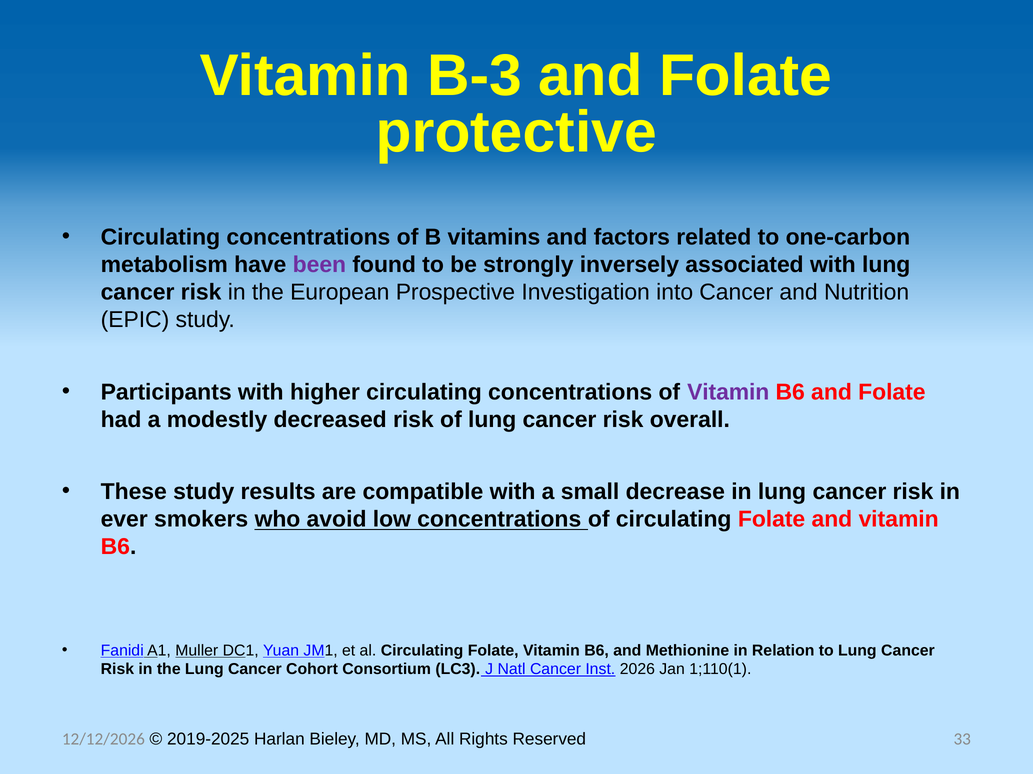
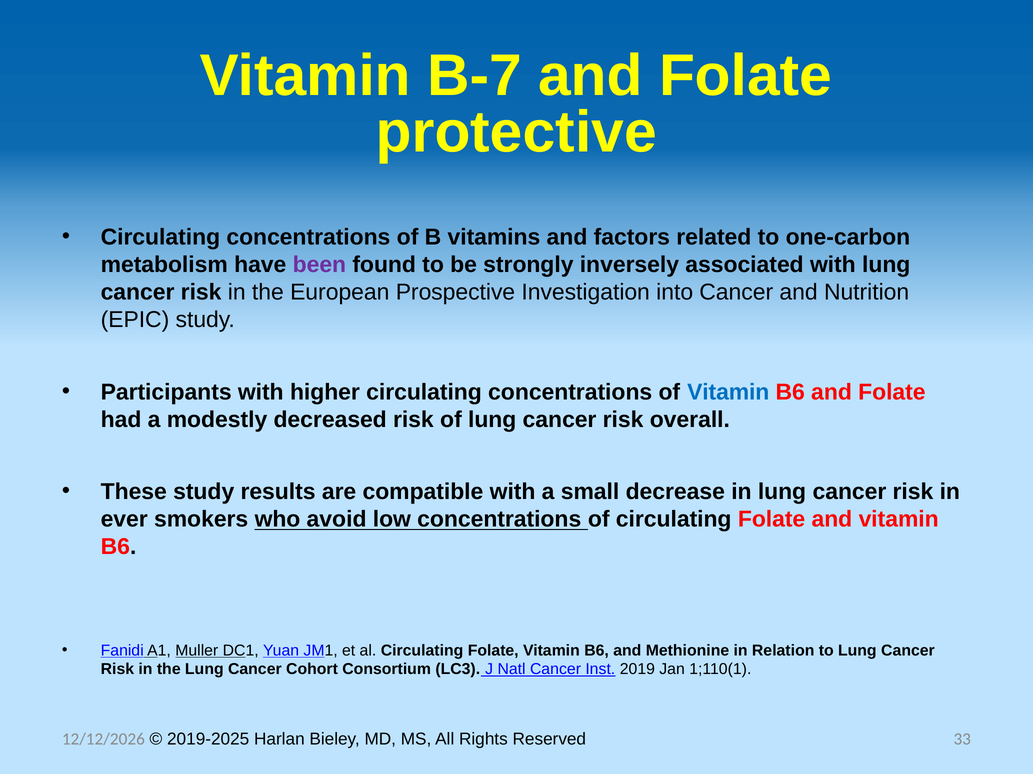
B-3: B-3 -> B-7 (475, 76)
Vitamin colour: purple -> blue (728, 392)
2026: 2026 -> 2019 (637, 670)
